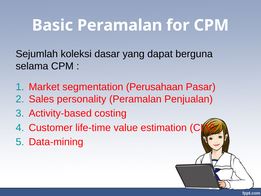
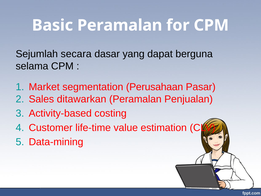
koleksi: koleksi -> secara (76, 54)
personality: personality -> ditawarkan (82, 99)
